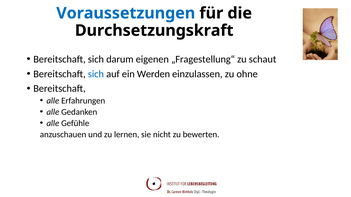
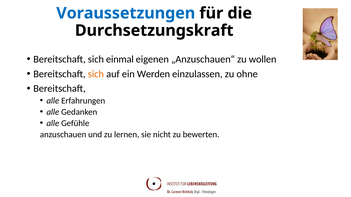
darum: darum -> einmal (120, 59)
„Fragestellung“: „Fragestellung“ -> „Anzuschauen“ (203, 59)
schaut: schaut -> wollen (263, 59)
sich colour: blue -> orange (96, 74)
